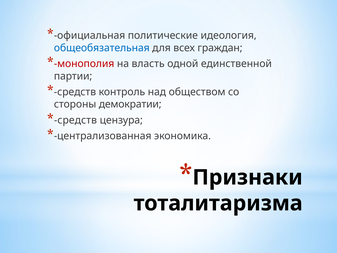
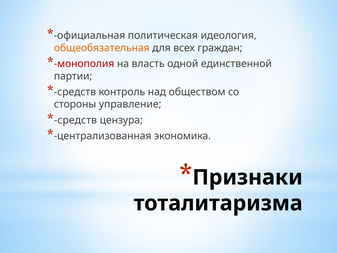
политические: политические -> политическая (163, 36)
общеобязательная colour: blue -> orange (102, 48)
демократии: демократии -> управление (130, 104)
